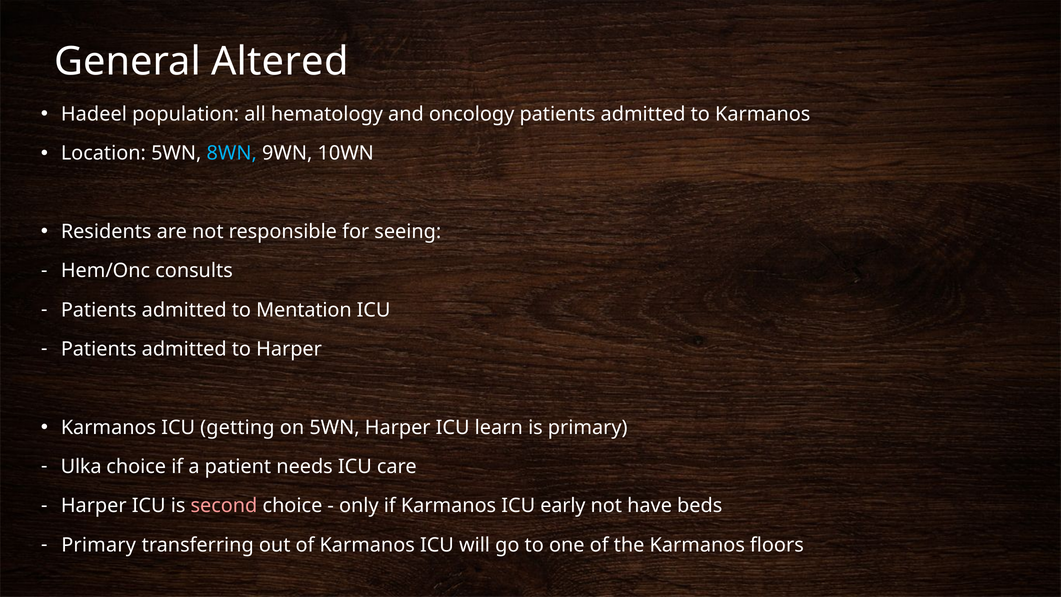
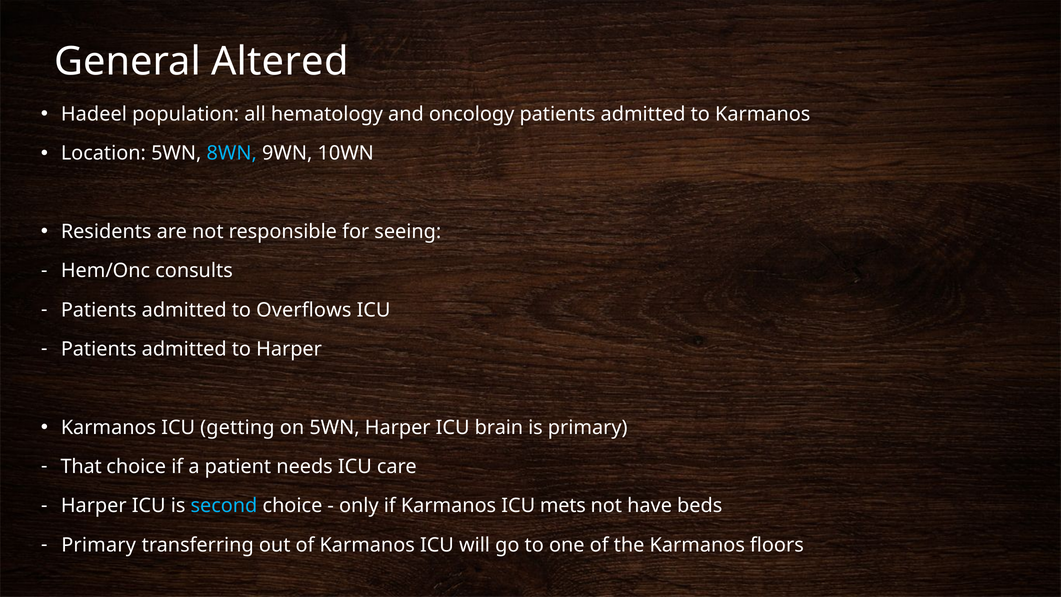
Mentation: Mentation -> Overflows (304, 310)
learn: learn -> brain (499, 427)
Ulka: Ulka -> That (81, 467)
second colour: pink -> light blue (224, 506)
early: early -> mets (563, 506)
